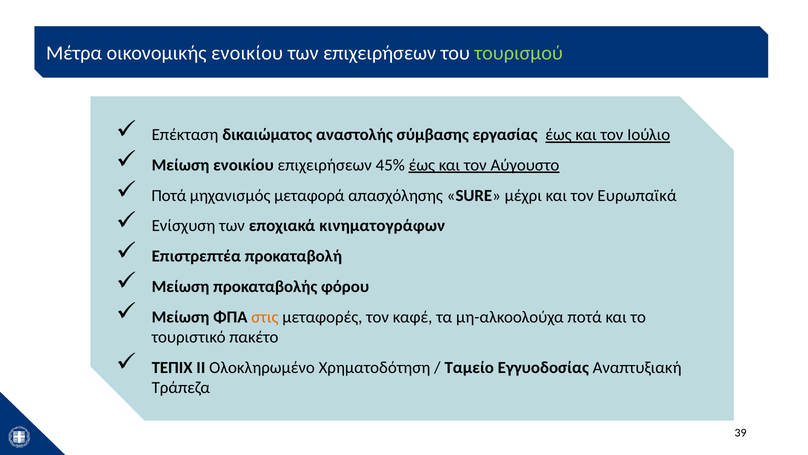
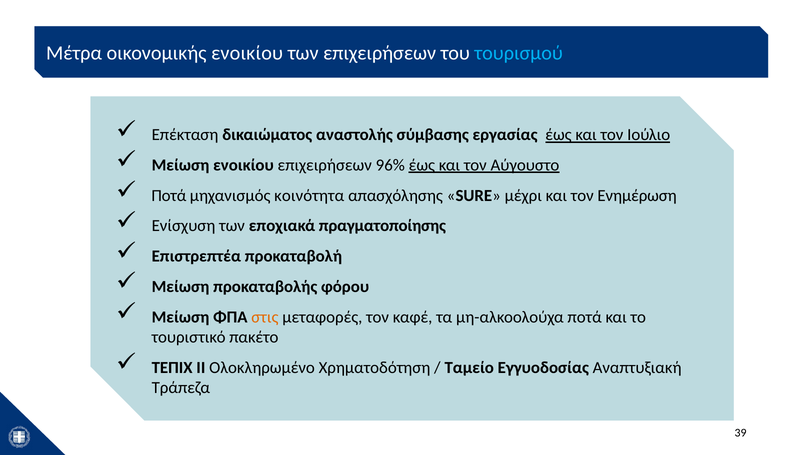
τουρισμού colour: light green -> light blue (519, 53)
45%: 45% -> 96% (390, 165)
μεταφορά: μεταφορά -> κοινότητα (309, 195)
Ευρωπαϊκά: Ευρωπαϊκά -> Ενημέρωση (637, 195)
κινηματογράφων: κινηματογράφων -> πραγματοποίησης (382, 226)
